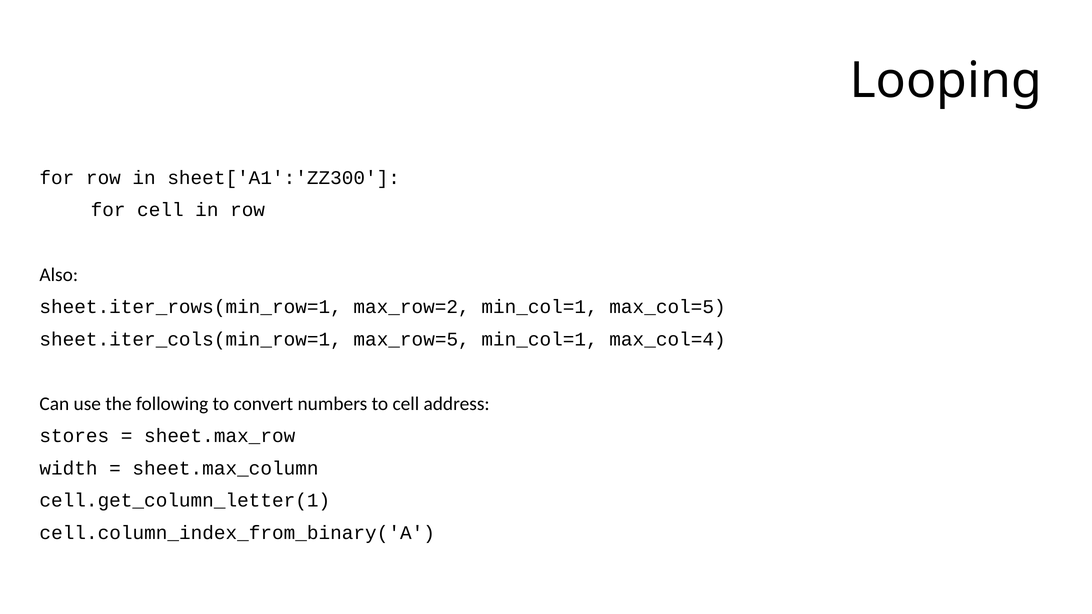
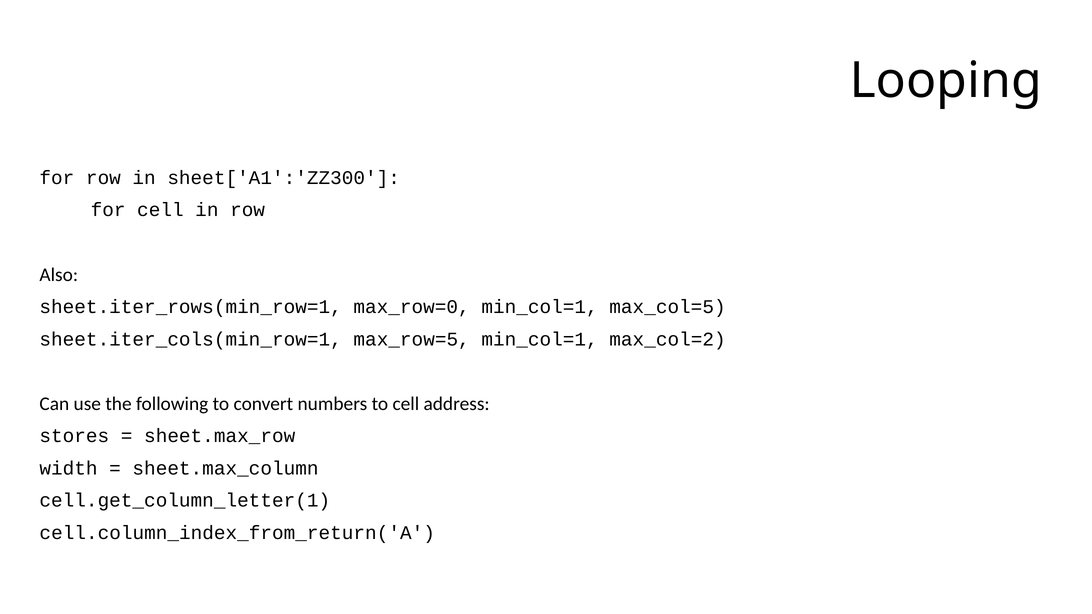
max_row=2: max_row=2 -> max_row=0 (412, 307)
max_col=4: max_col=4 -> max_col=2 (668, 339)
cell.column_index_from_binary('A: cell.column_index_from_binary('A -> cell.column_index_from_return('A (237, 533)
